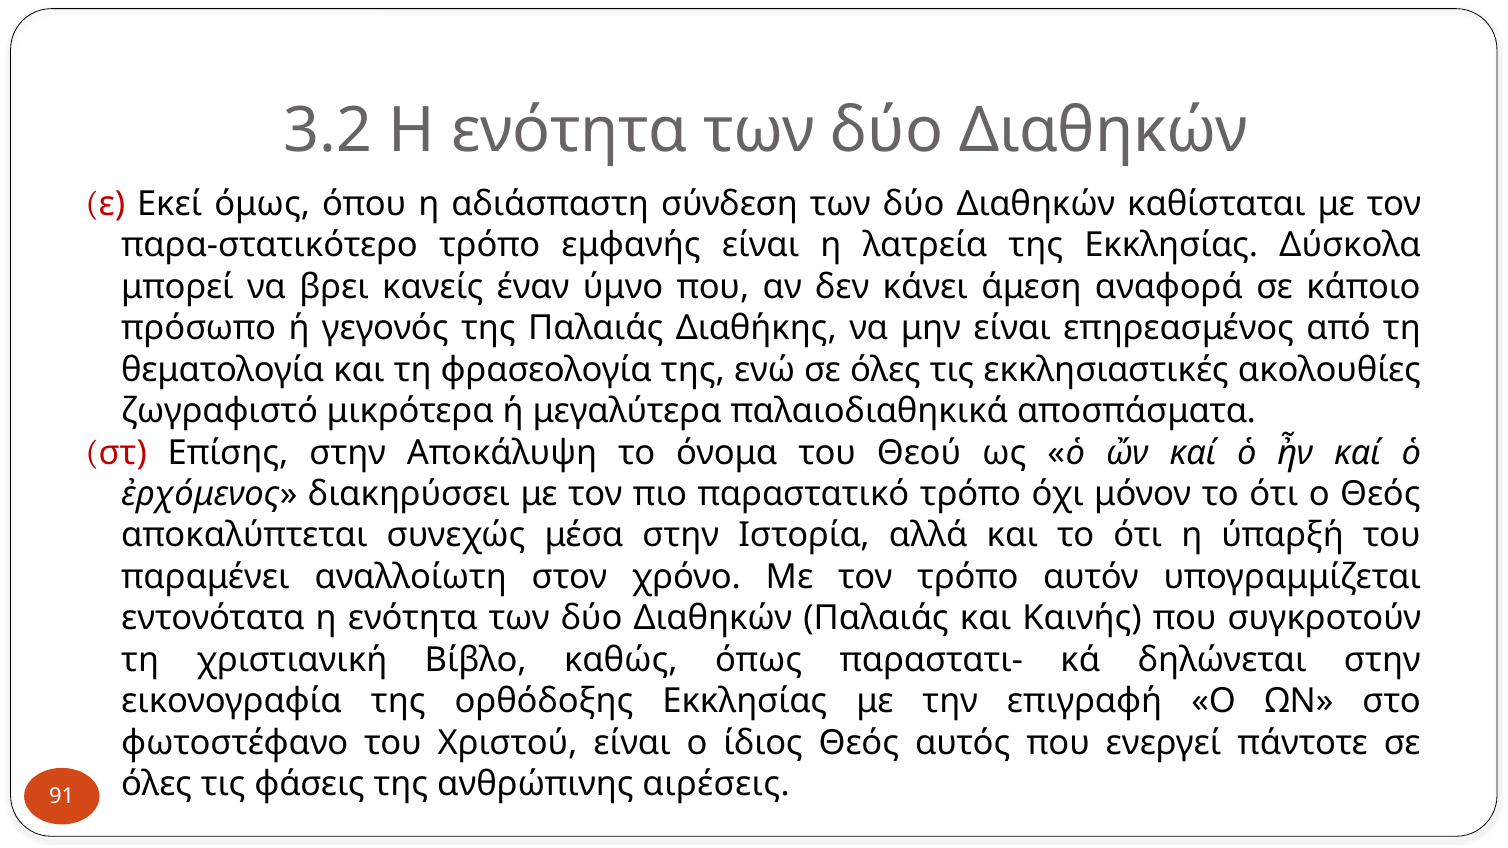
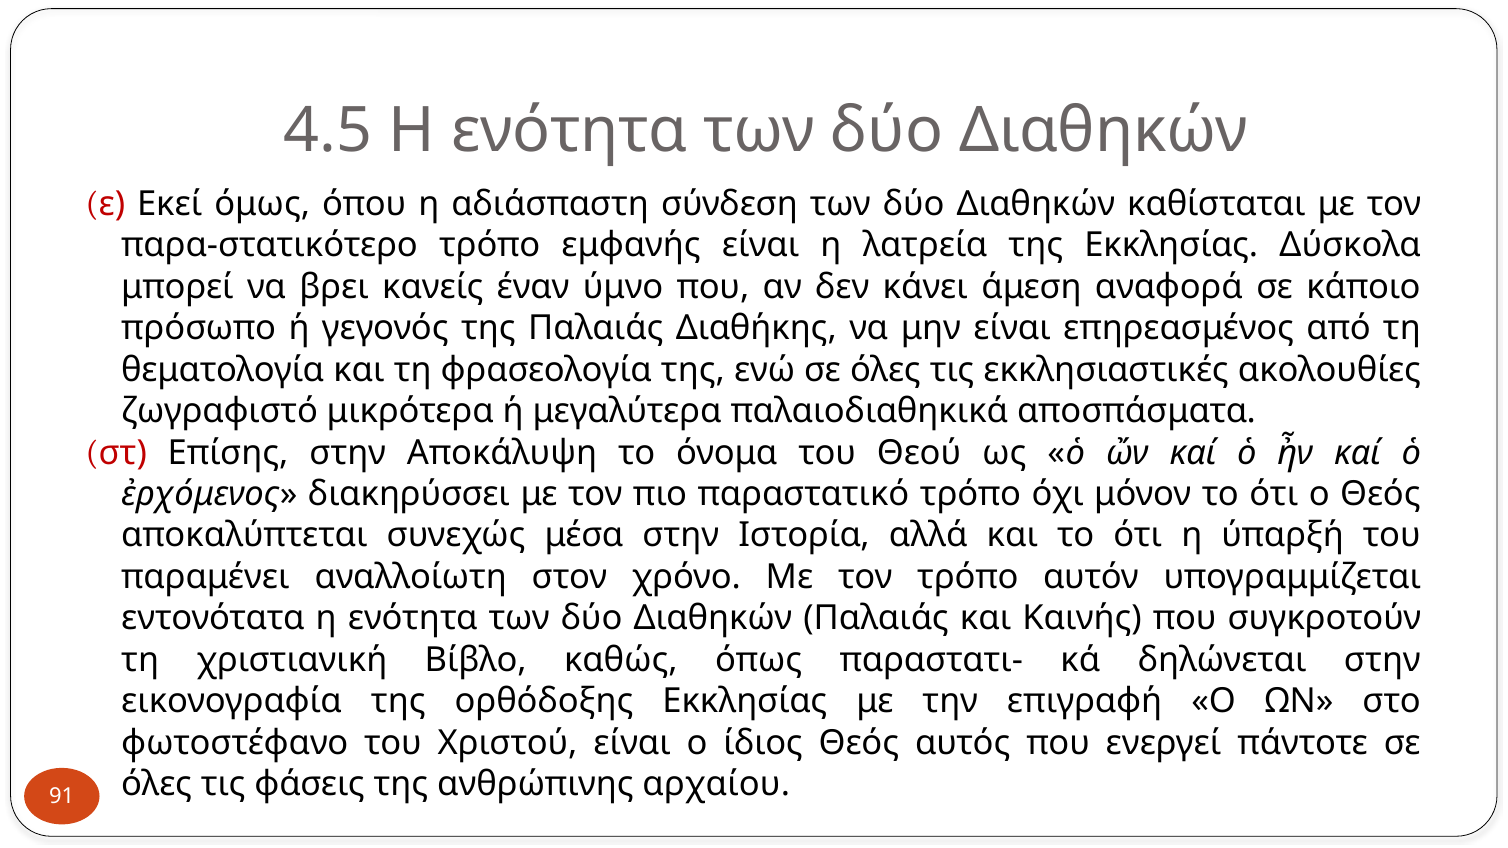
3.2: 3.2 -> 4.5 (328, 131)
αιρέσεις: αιρέσεις -> αρχαίου (716, 784)
